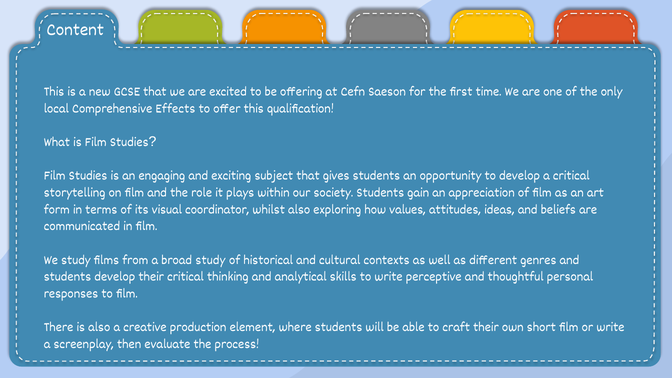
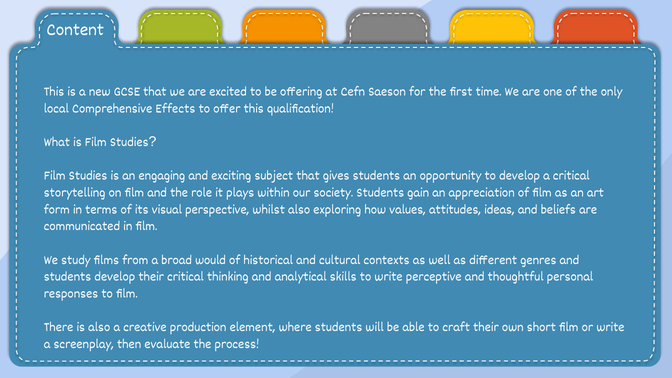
coordinator: coordinator -> perspective (217, 209)
broad study: study -> would (211, 259)
